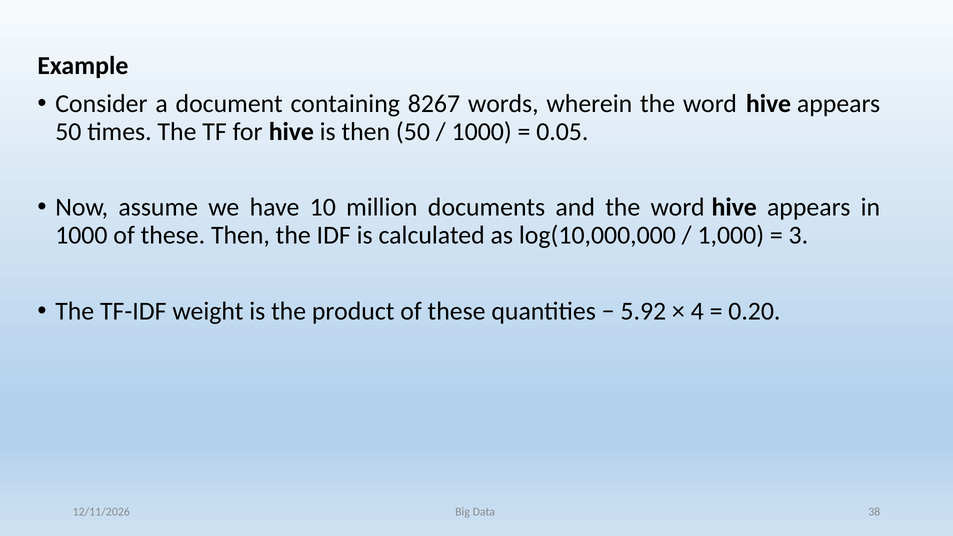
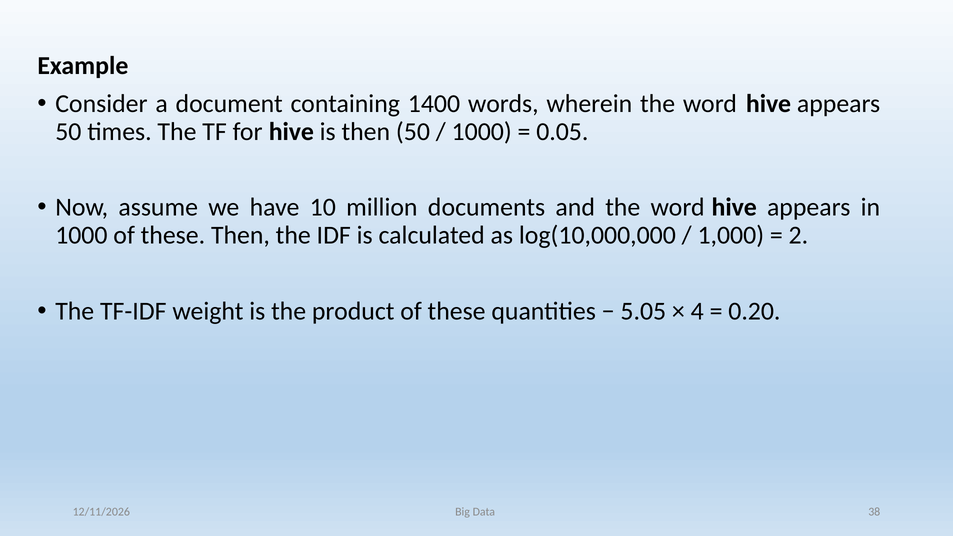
8267: 8267 -> 1400 (434, 104)
3: 3 -> 2 (798, 235)
5.92: 5.92 -> 5.05 (643, 311)
